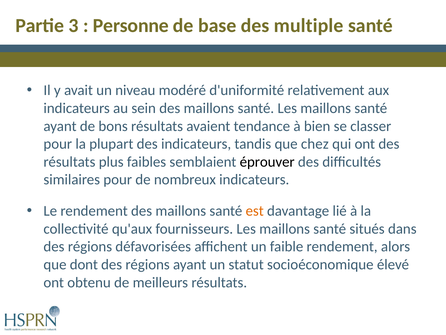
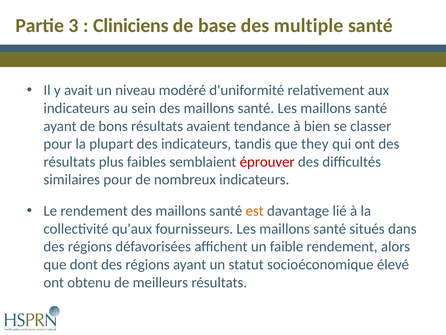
Personne: Personne -> Cliniciens (131, 26)
chez: chez -> they (315, 144)
éprouver colour: black -> red (267, 162)
